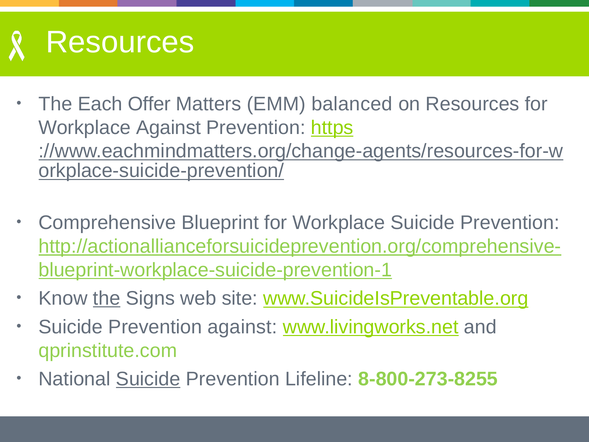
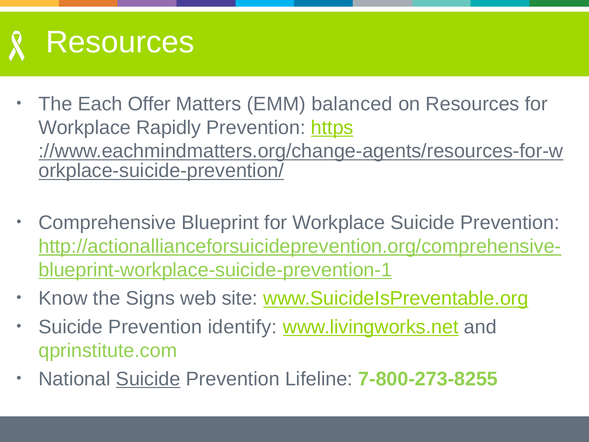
Workplace Against: Against -> Rapidly (169, 127)
the underline: present -> none (107, 298)
Prevention against: against -> identify (242, 327)
8-800-273-8255: 8-800-273-8255 -> 7-800-273-8255 (428, 379)
